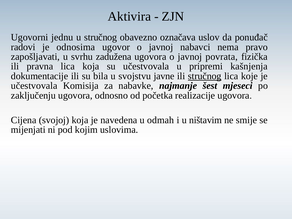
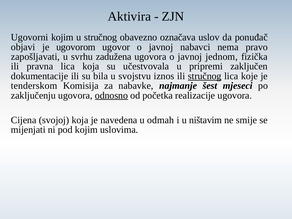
Ugovorni jednu: jednu -> kojim (62, 37)
radovi: radovi -> objavi (23, 47)
odnosima: odnosima -> ugovorom (76, 47)
povrata: povrata -> jednom (222, 57)
kašnjenja: kašnjenja -> zaključen (249, 66)
javne: javne -> iznos (164, 76)
učestvovala: učestvovala -> tenderskom (34, 86)
odnosno underline: none -> present (111, 95)
